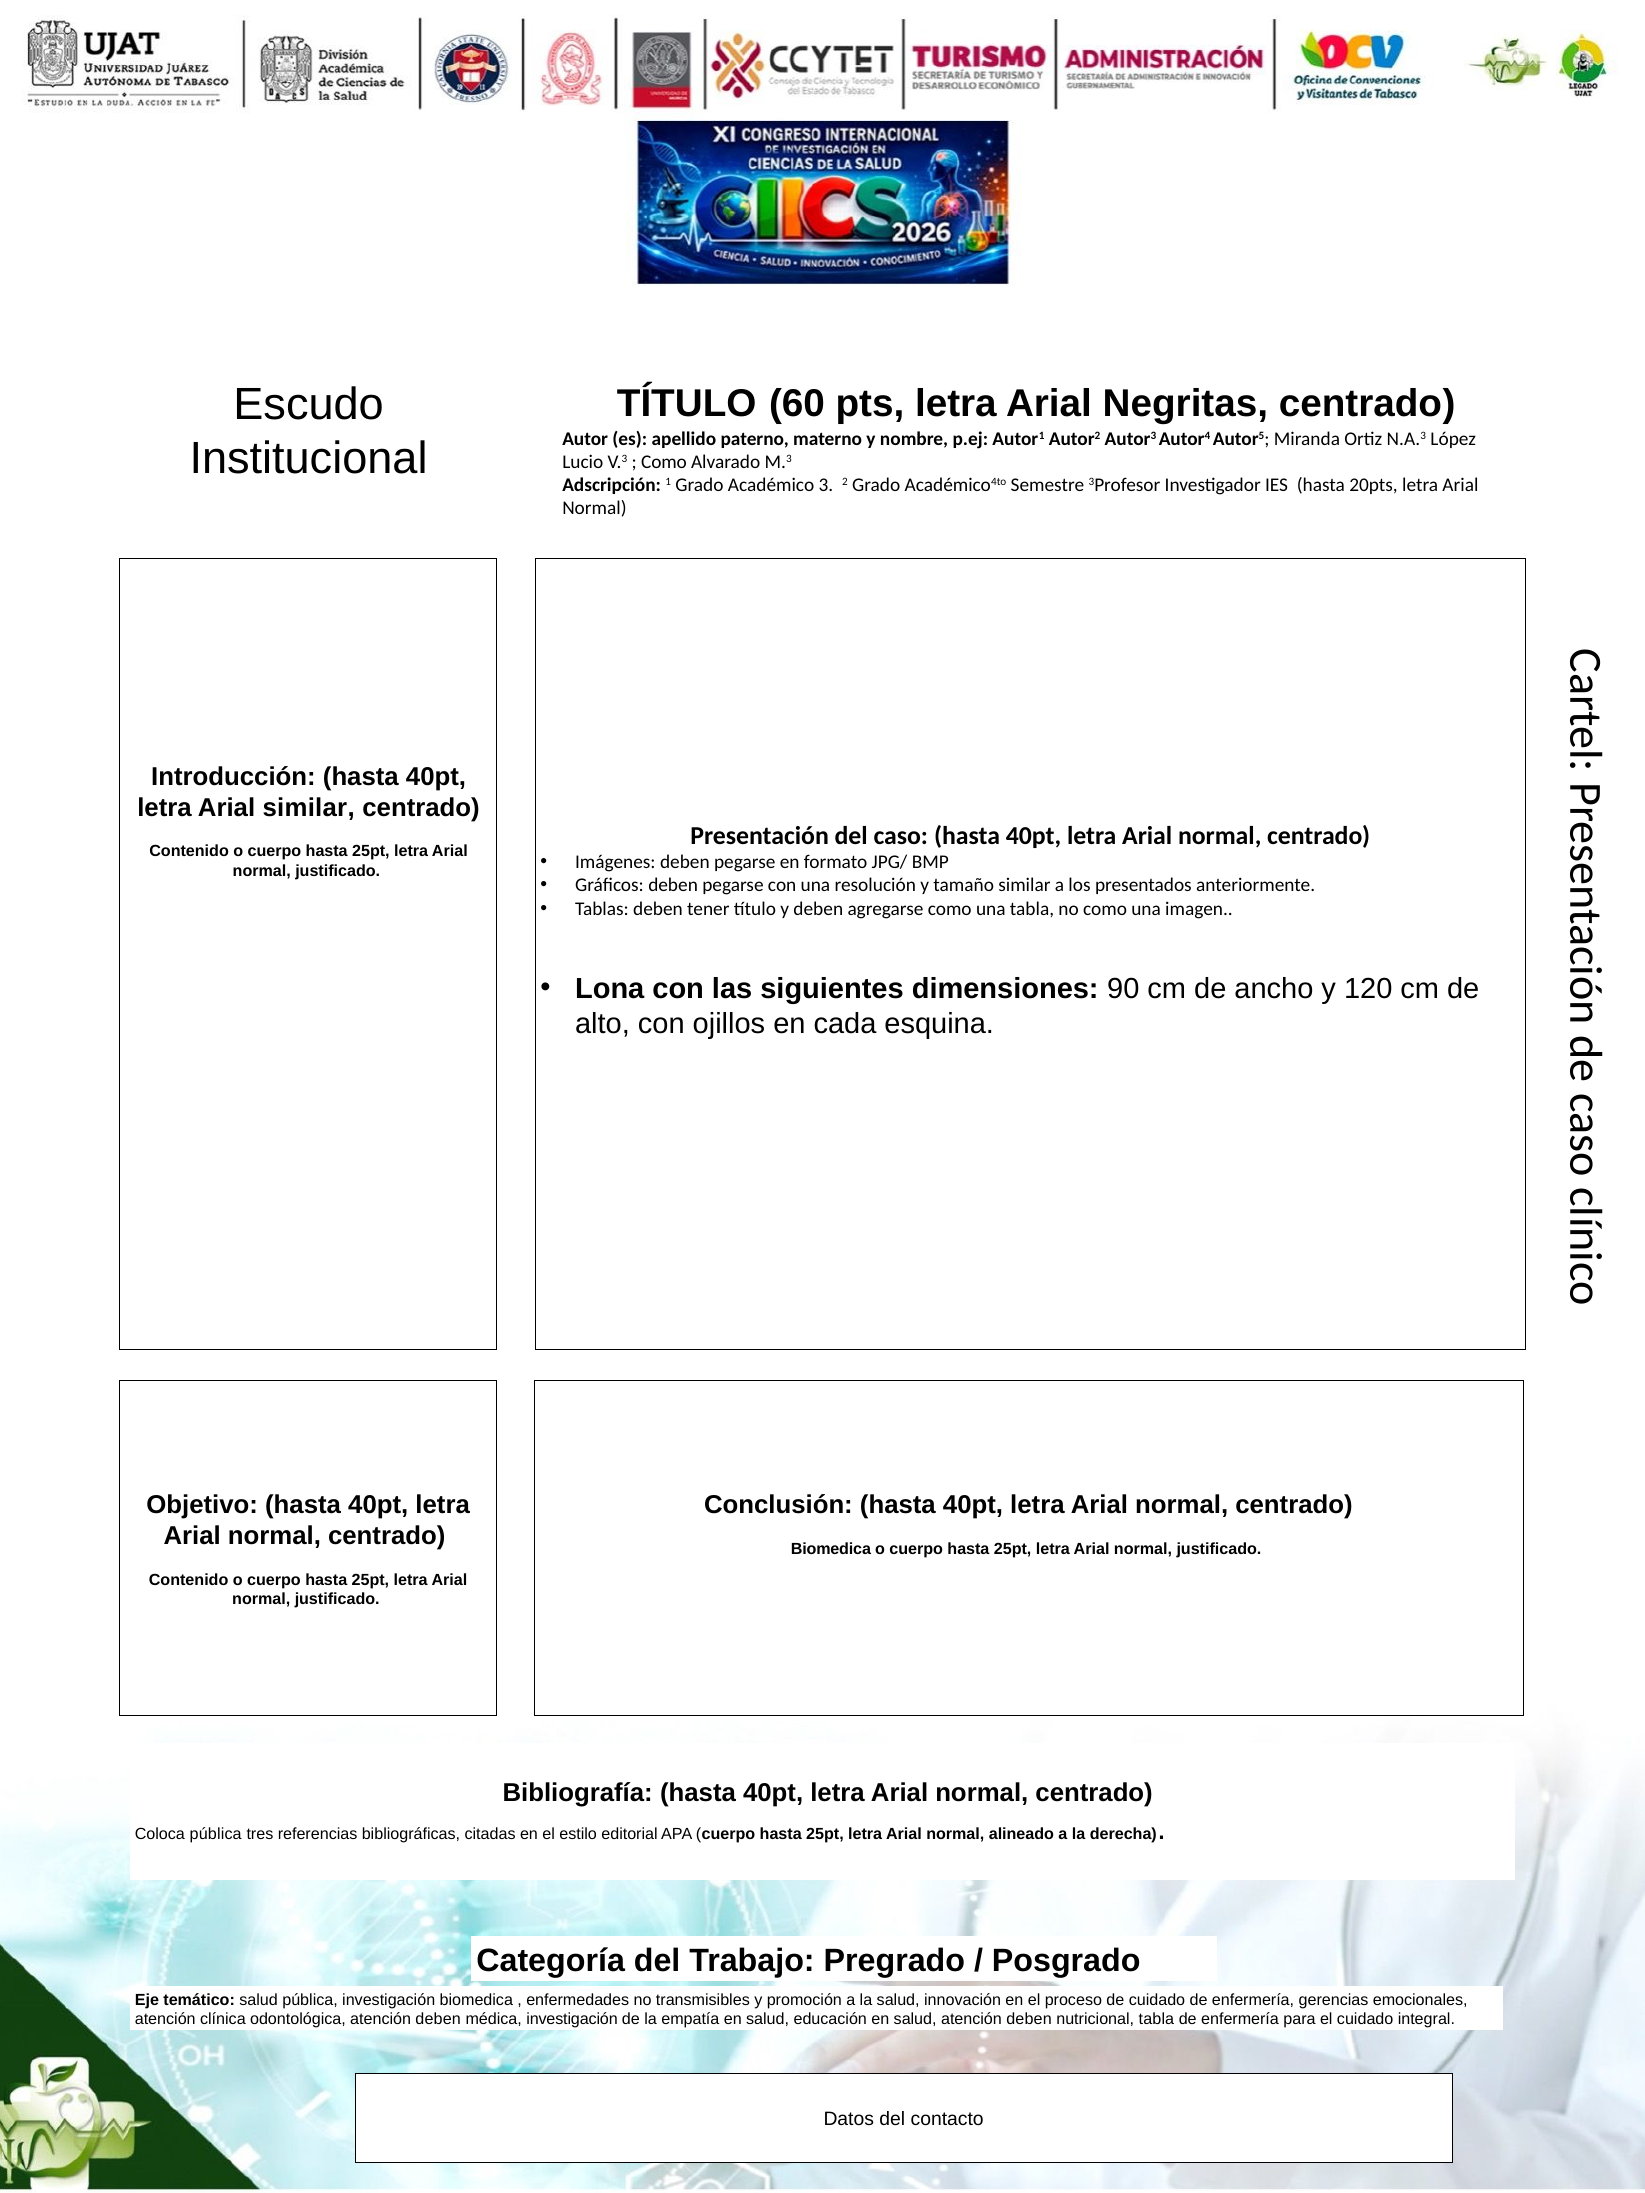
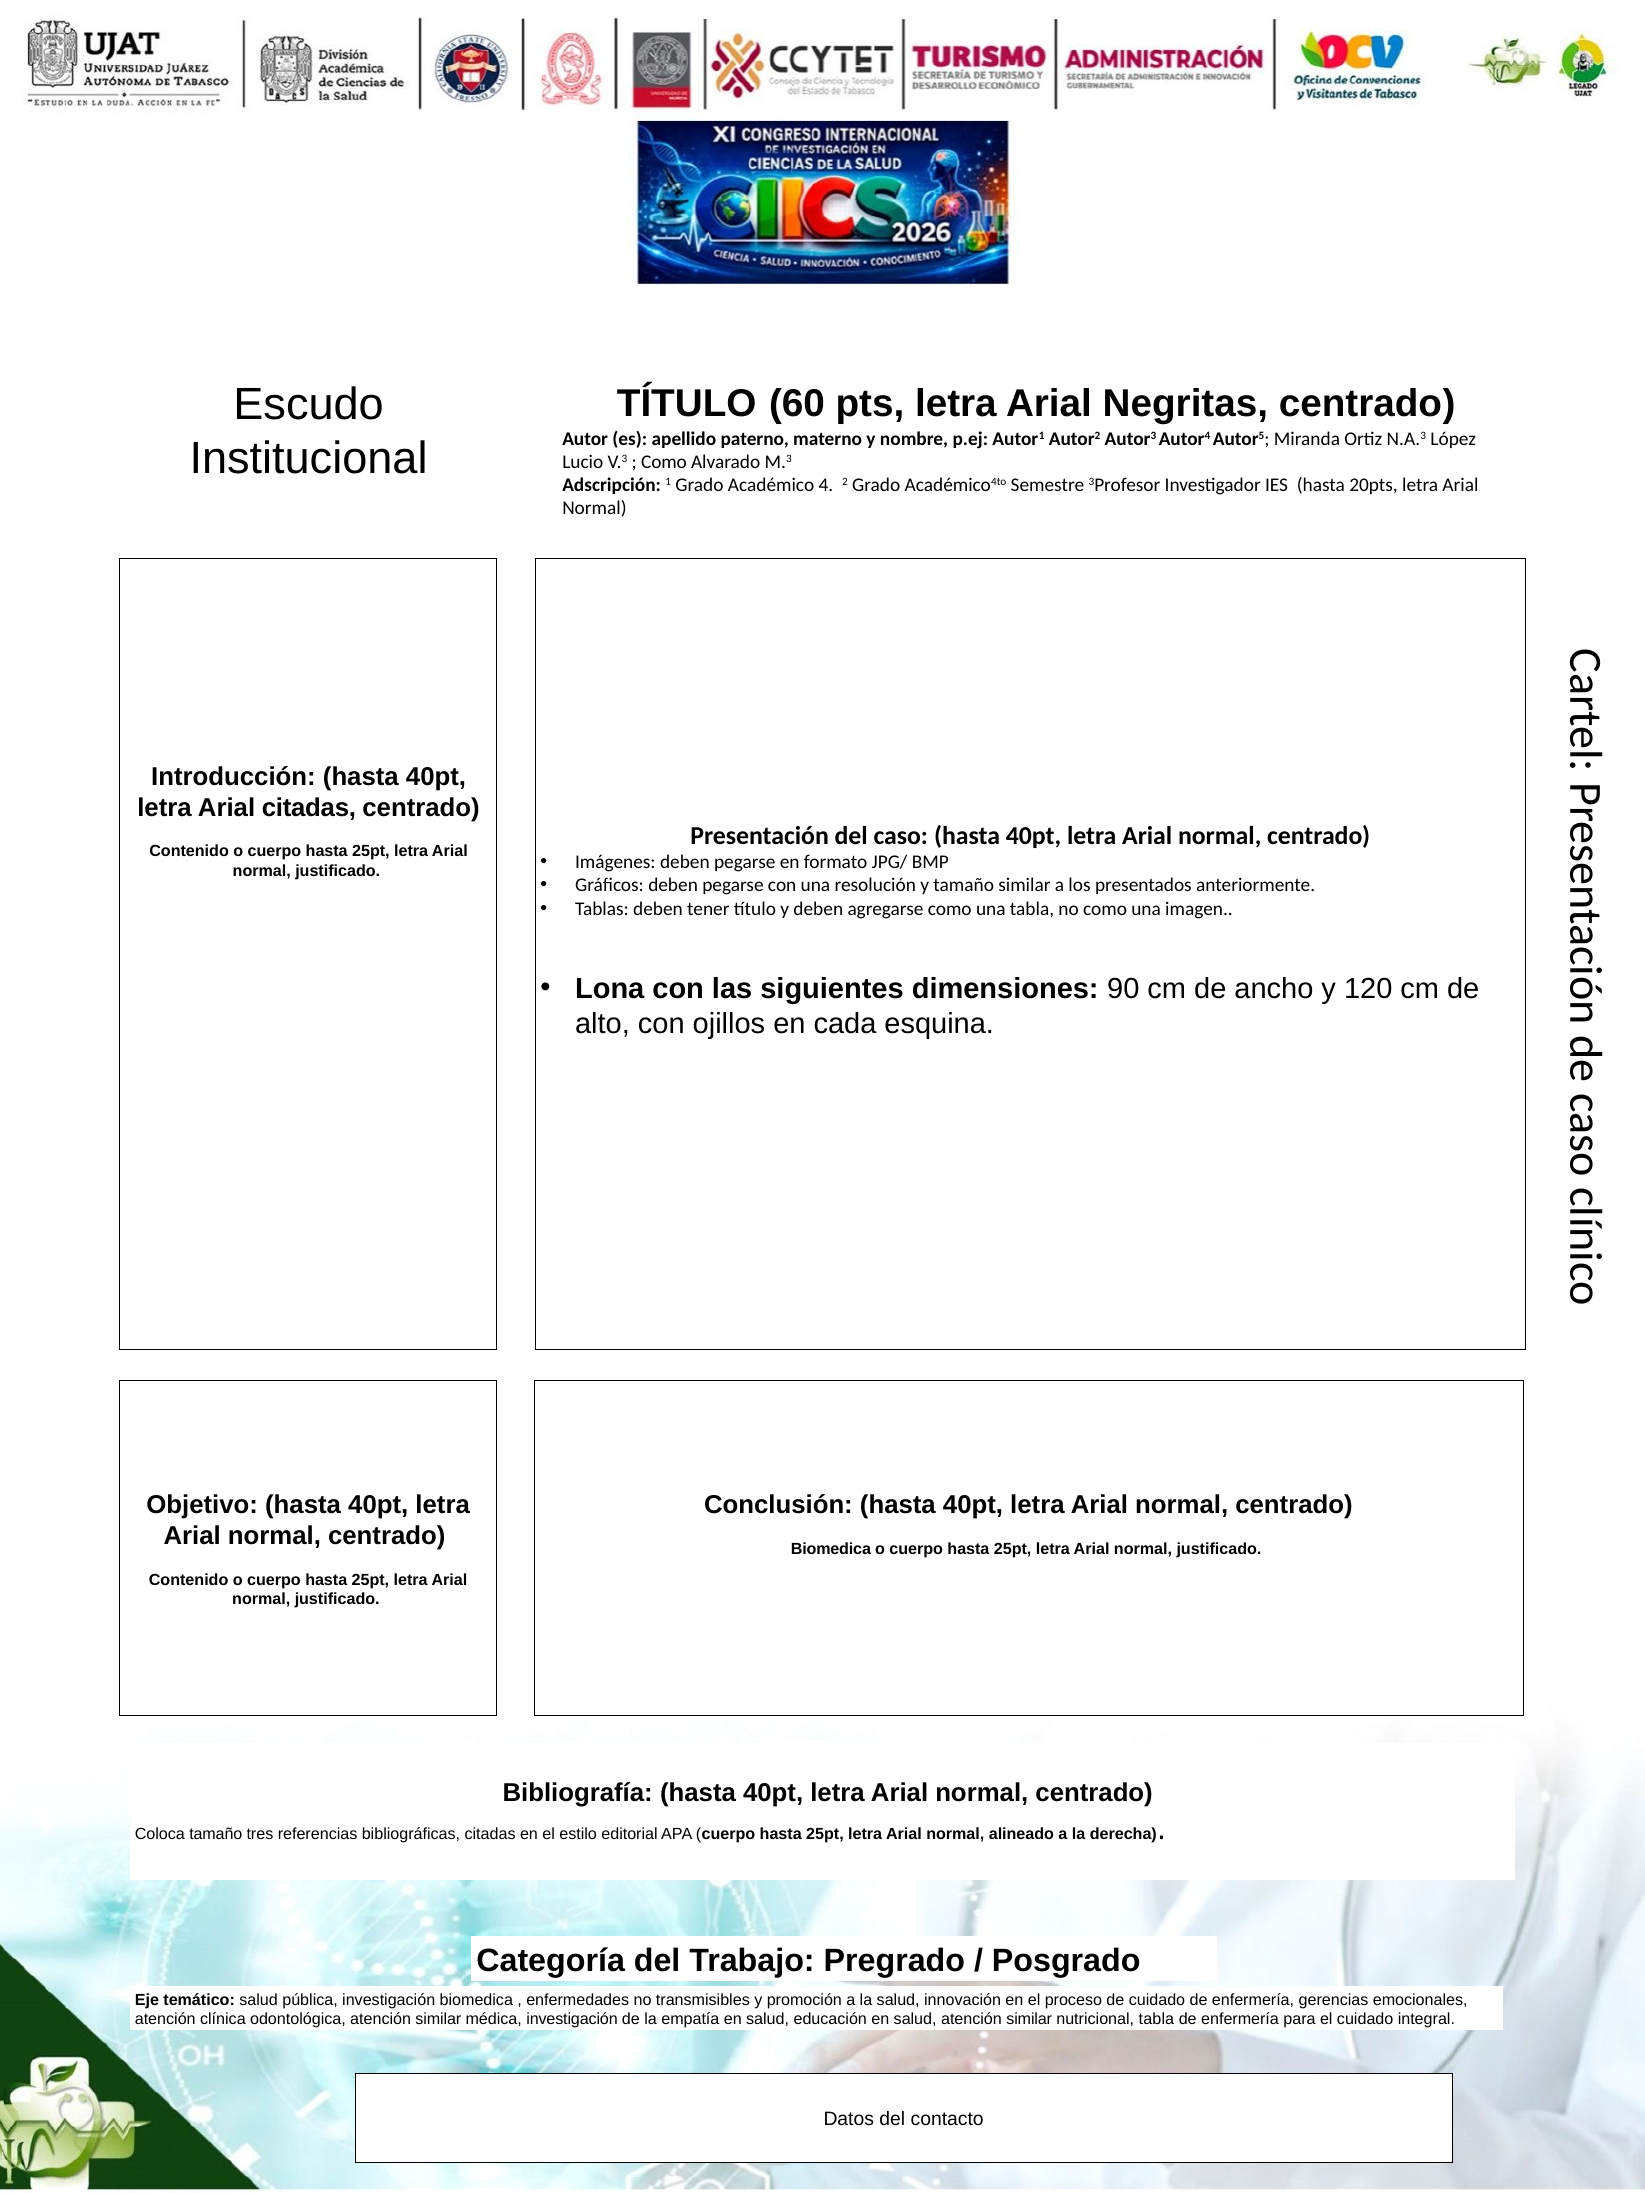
3: 3 -> 4 (826, 485)
Arial similar: similar -> citadas (309, 808)
Coloca pública: pública -> tamaño (216, 1835)
odontológica atención deben: deben -> similar (438, 2020)
salud atención deben: deben -> similar (1029, 2020)
